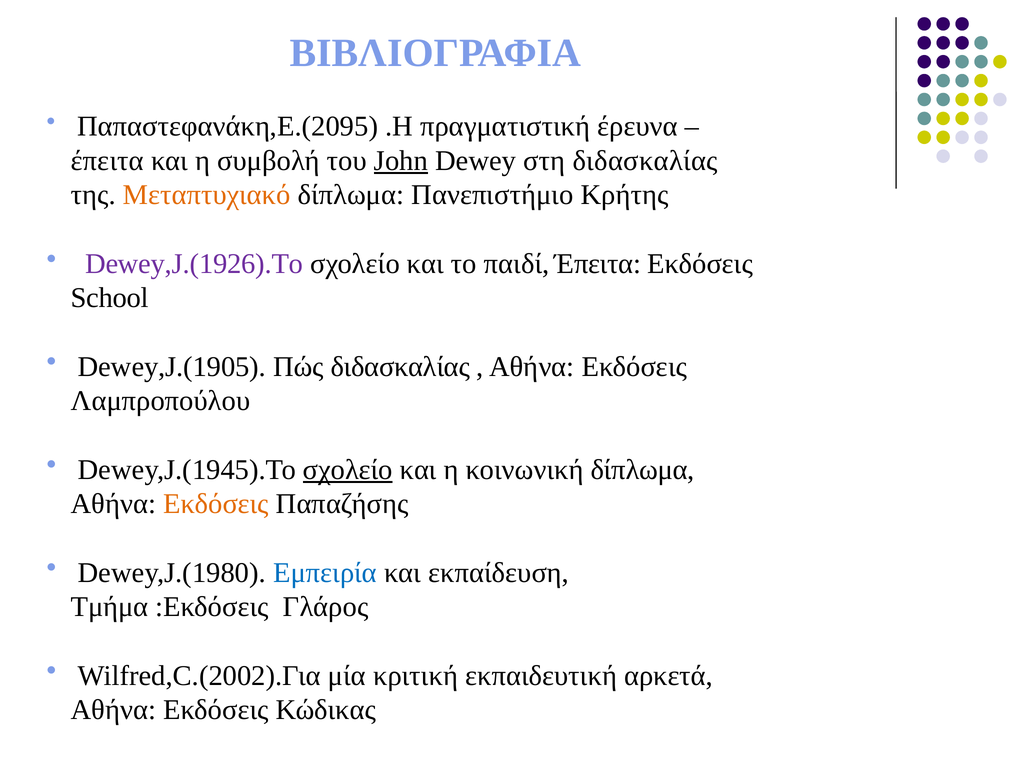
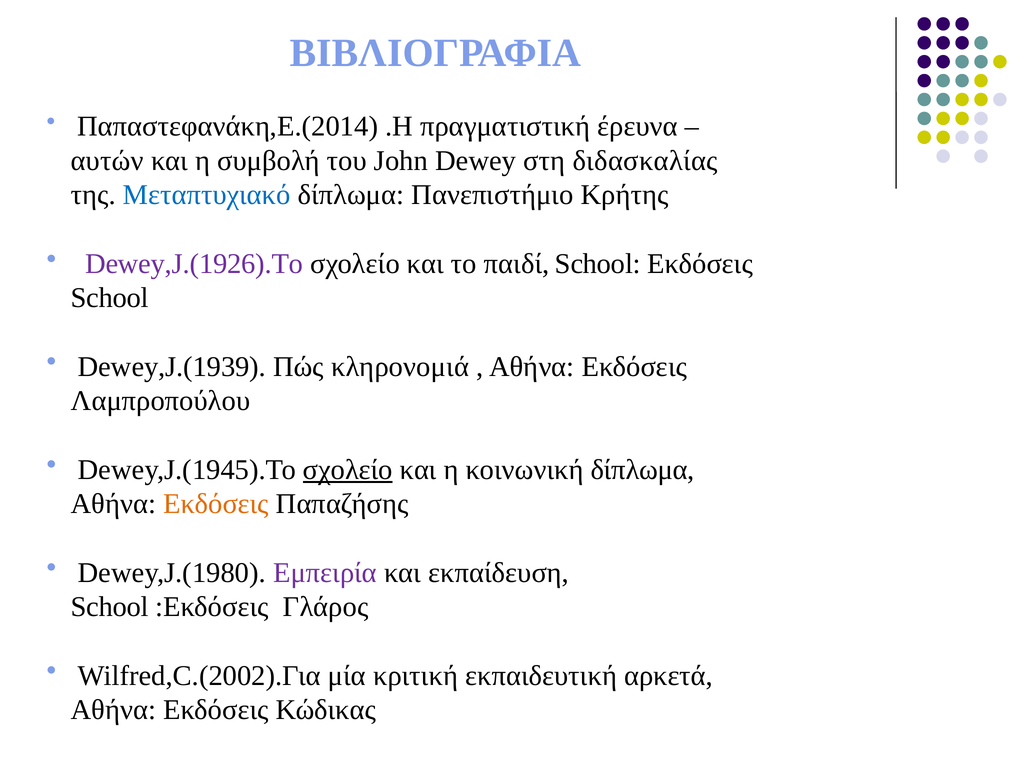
Παπαστεφανάκη,Ε.(2095: Παπαστεφανάκη,Ε.(2095 -> Παπαστεφανάκη,Ε.(2014 (228, 126)
έπειτα: έπειτα -> αυτών (107, 161)
John underline: present -> none (401, 161)
Μεταπτυχιακό colour: orange -> blue (207, 195)
παιδί Έπειτα: Έπειτα -> School (598, 264)
Dewey,J.(1905: Dewey,J.(1905 -> Dewey,J.(1939 (172, 367)
Πώς διδασκαλίας: διδασκαλίας -> κληρονομιά (400, 367)
Εμπειρία colour: blue -> purple (325, 572)
Τμήμα: Τμήμα -> School (110, 607)
